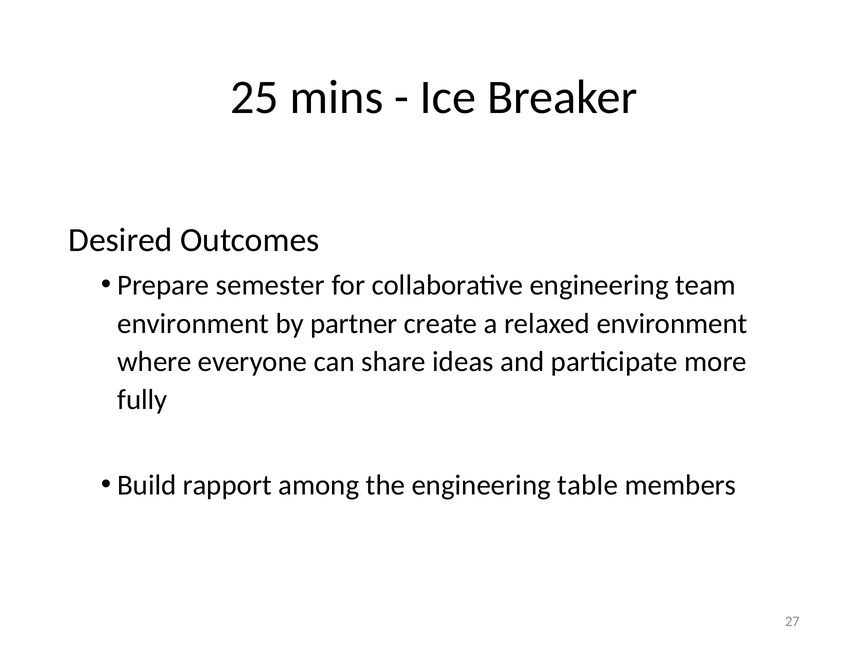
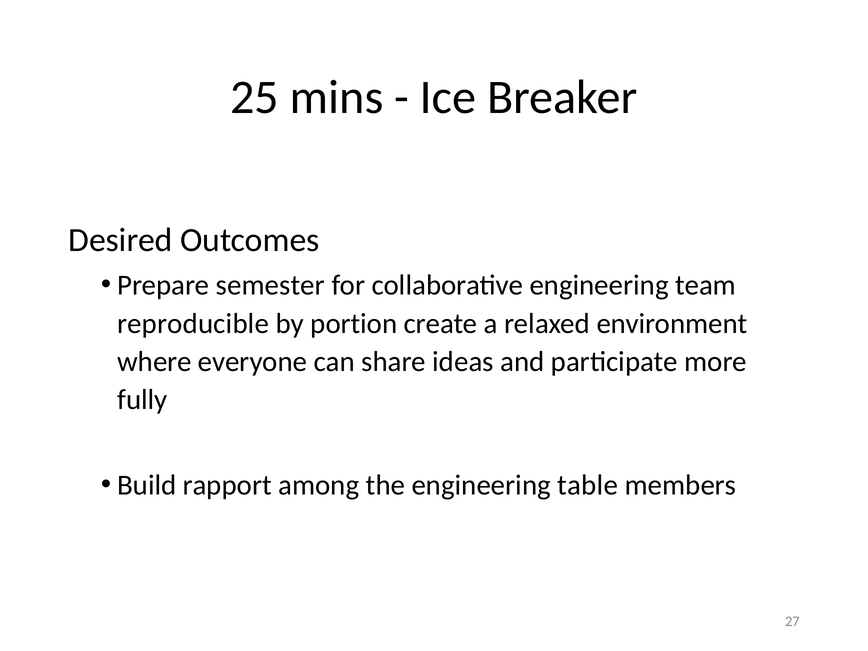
environment: environment -> reproducible (193, 324)
partner: partner -> portion (354, 324)
